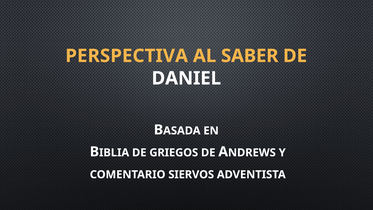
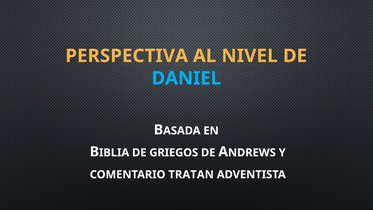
SABER: SABER -> NIVEL (250, 56)
DANIEL colour: white -> light blue (186, 78)
SIERVOS: SIERVOS -> TRATAN (191, 174)
